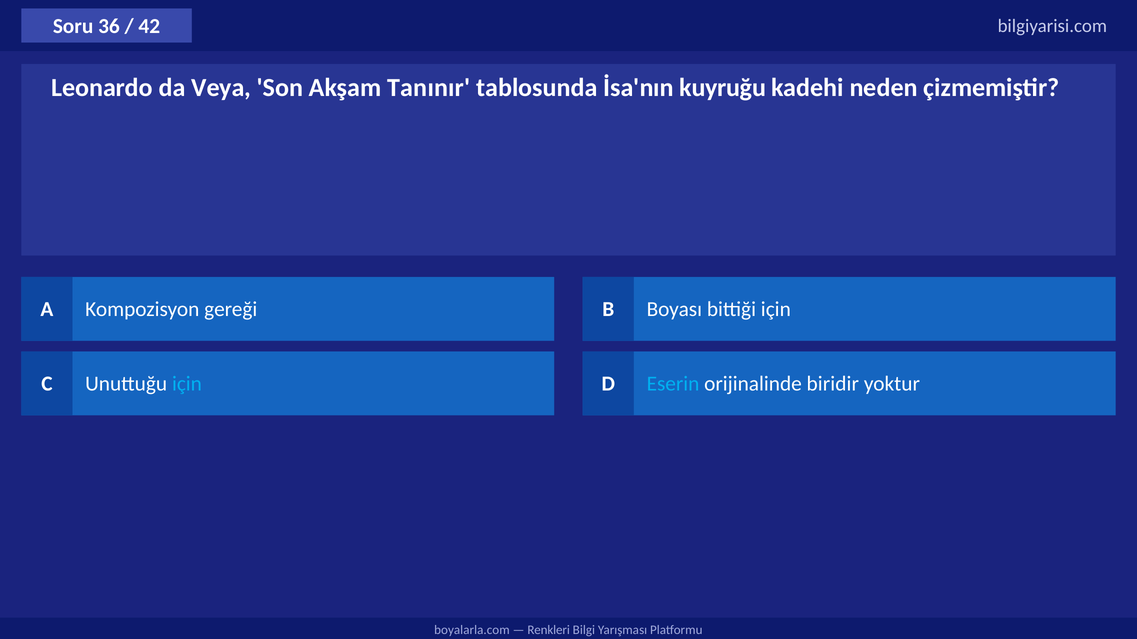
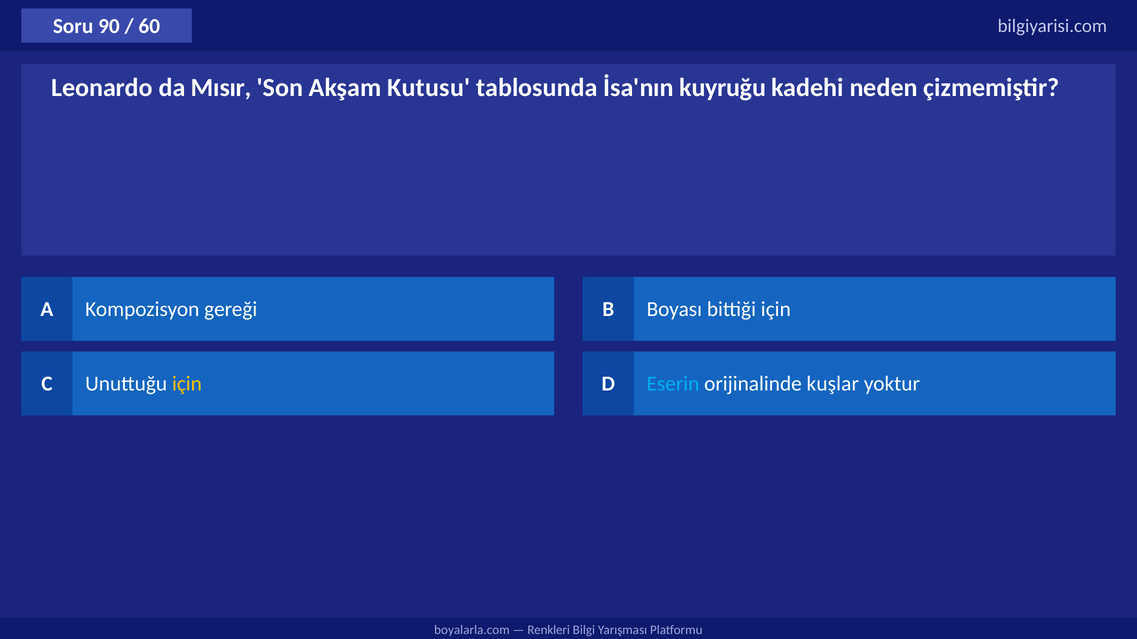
36: 36 -> 90 (109, 26)
42: 42 -> 60 (149, 26)
Veya: Veya -> Mısır (221, 88)
Tanınır: Tanınır -> Kutusu (429, 88)
için colour: light blue -> yellow (187, 384)
biridir: biridir -> kuşlar (833, 384)
